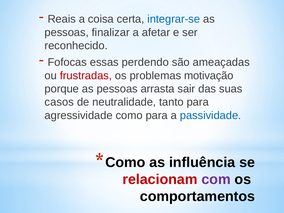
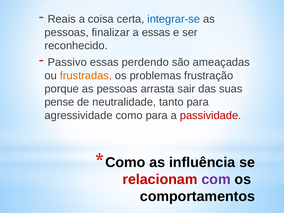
a afetar: afetar -> essas (156, 32)
Fofocas: Fofocas -> Passivo (67, 62)
frustradas colour: red -> orange (86, 76)
motivação: motivação -> frustração (209, 76)
casos: casos -> pense (59, 102)
passividade colour: blue -> red (211, 115)
